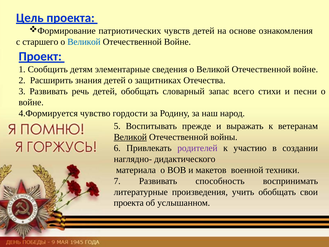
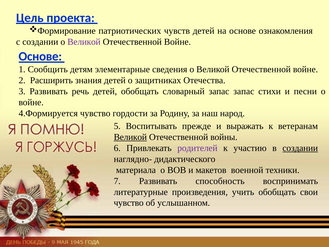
с старшего: старшего -> создании (40, 42)
Великой colour: blue -> purple (84, 42)
Проект: Проект -> Основе (40, 56)
запас всего: всего -> запас (244, 91)
создании underline: none -> present (300, 148)
проекта: проекта -> чувство (129, 203)
